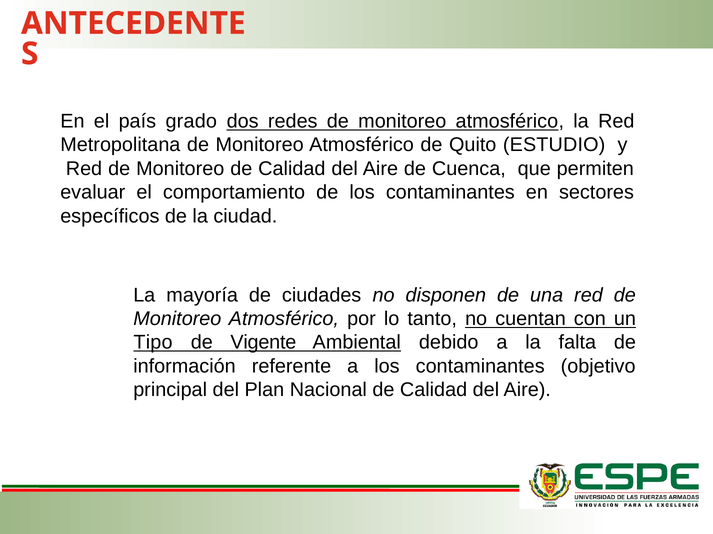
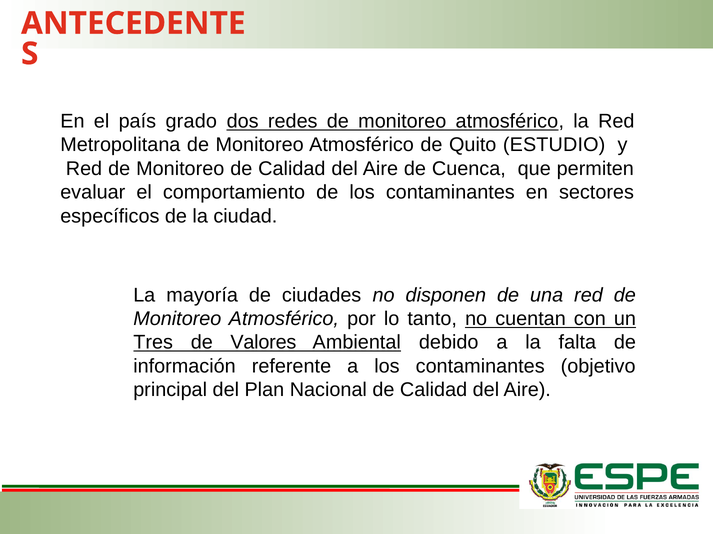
Tipo: Tipo -> Tres (153, 343)
Vigente: Vigente -> Valores (263, 343)
